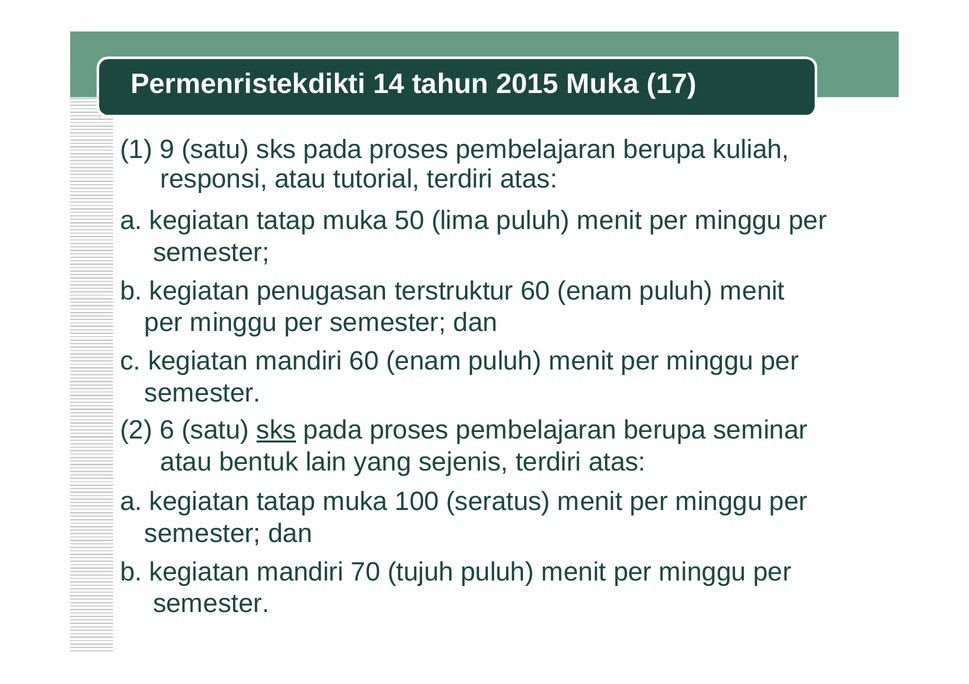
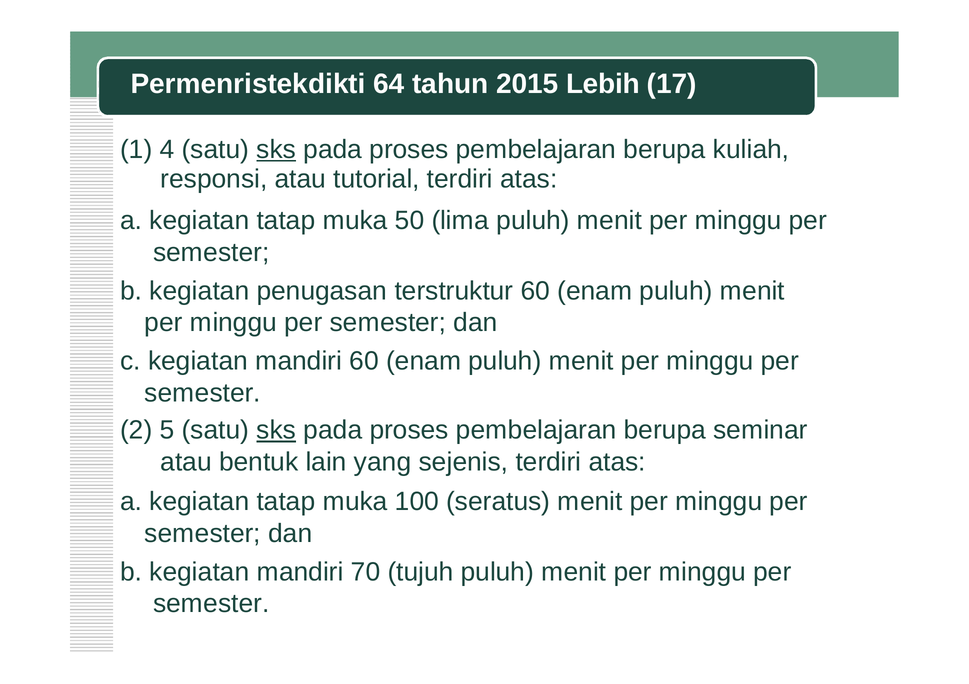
14: 14 -> 64 (389, 84)
2015 Muka: Muka -> Lebih (603, 84)
9: 9 -> 4 (167, 150)
sks underline: none -> present (276, 150)
6: 6 -> 5 (167, 431)
